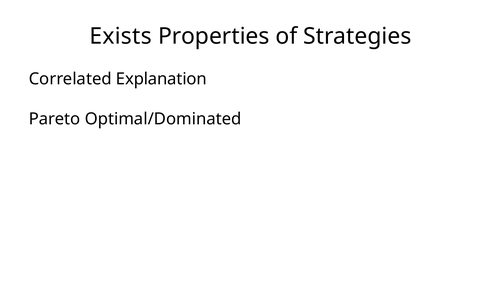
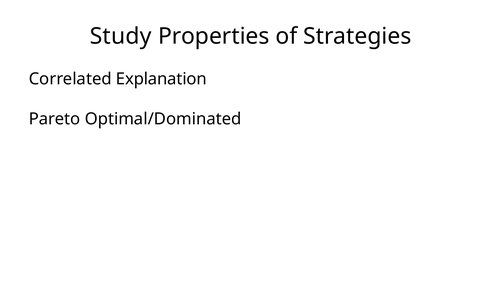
Exists: Exists -> Study (121, 36)
